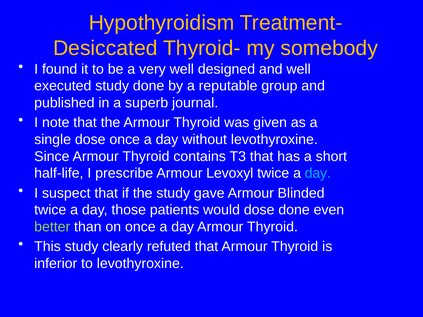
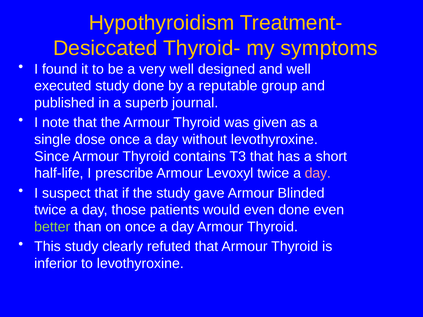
somebody: somebody -> symptoms (329, 48)
day colour: light blue -> pink (318, 173)
would dose: dose -> even (259, 210)
